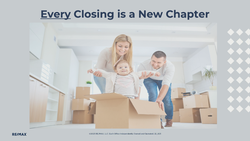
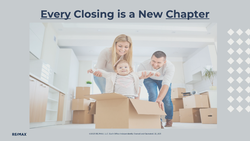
Chapter underline: none -> present (188, 14)
